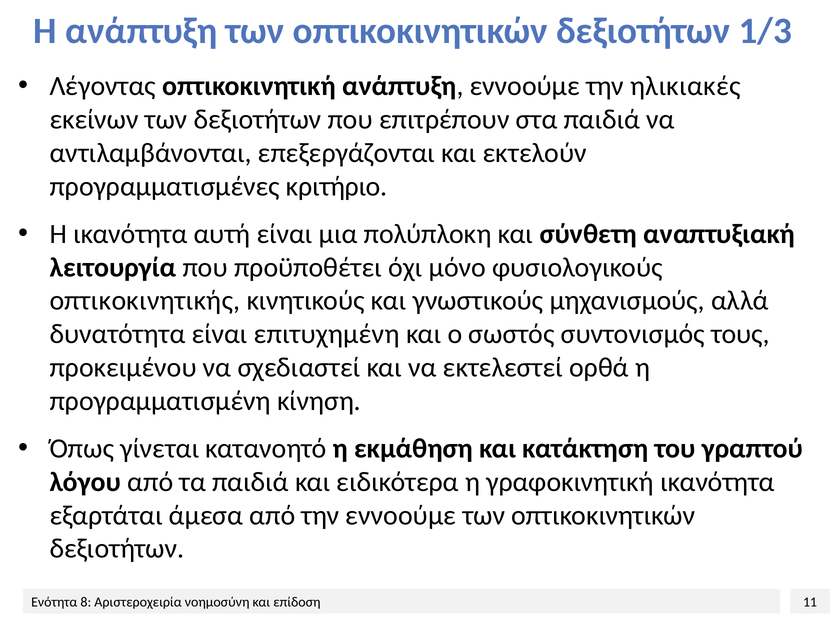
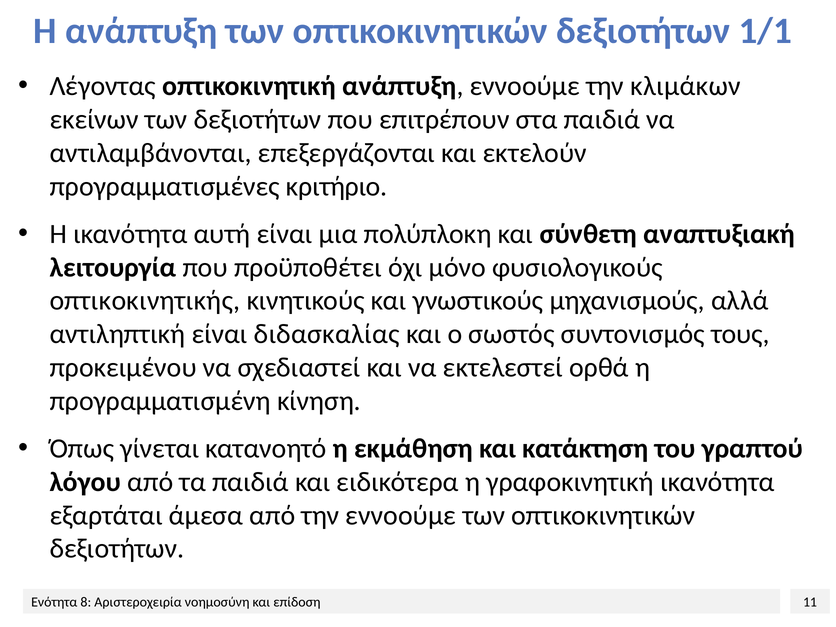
1/3: 1/3 -> 1/1 (765, 31)
ηλικιακές: ηλικιακές -> κλιμάκων (685, 86)
δυνατότητα: δυνατότητα -> αντιληπτική (117, 334)
επιτυχημένη: επιτυχημένη -> διδασκαλίας (327, 334)
